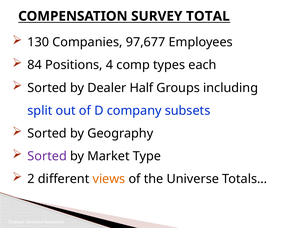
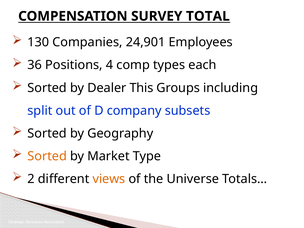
97,677: 97,677 -> 24,901 (146, 42)
84: 84 -> 36 (35, 65)
Half: Half -> This (141, 88)
Sorted colour: purple -> orange (47, 156)
